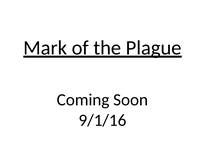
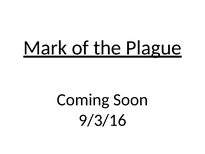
9/1/16: 9/1/16 -> 9/3/16 (102, 120)
